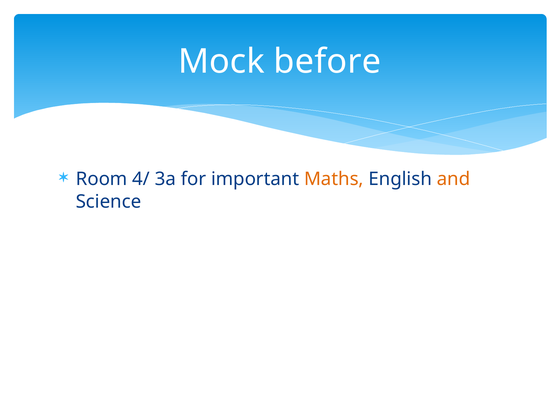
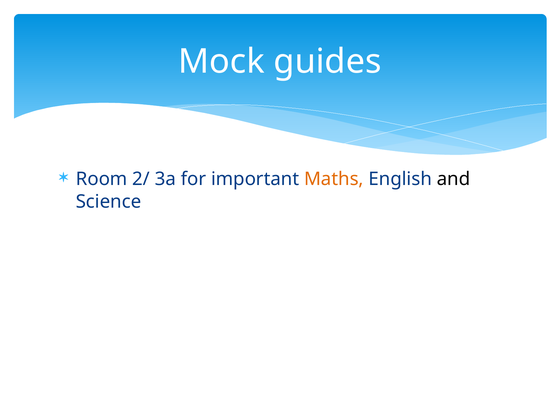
before: before -> guides (328, 61)
4/: 4/ -> 2/ (141, 179)
and colour: orange -> black (454, 179)
